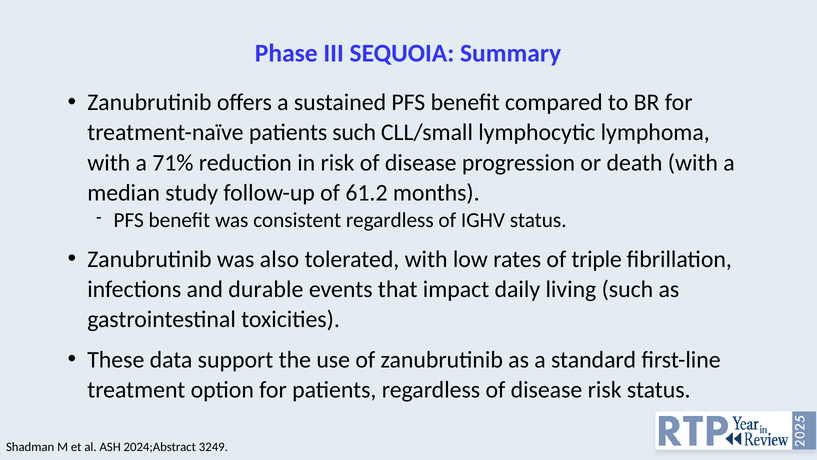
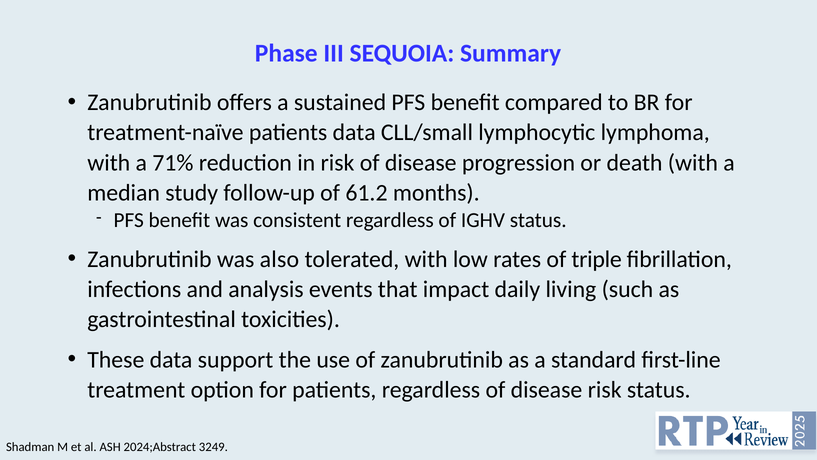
patients such: such -> data (354, 132)
durable: durable -> analysis (266, 289)
